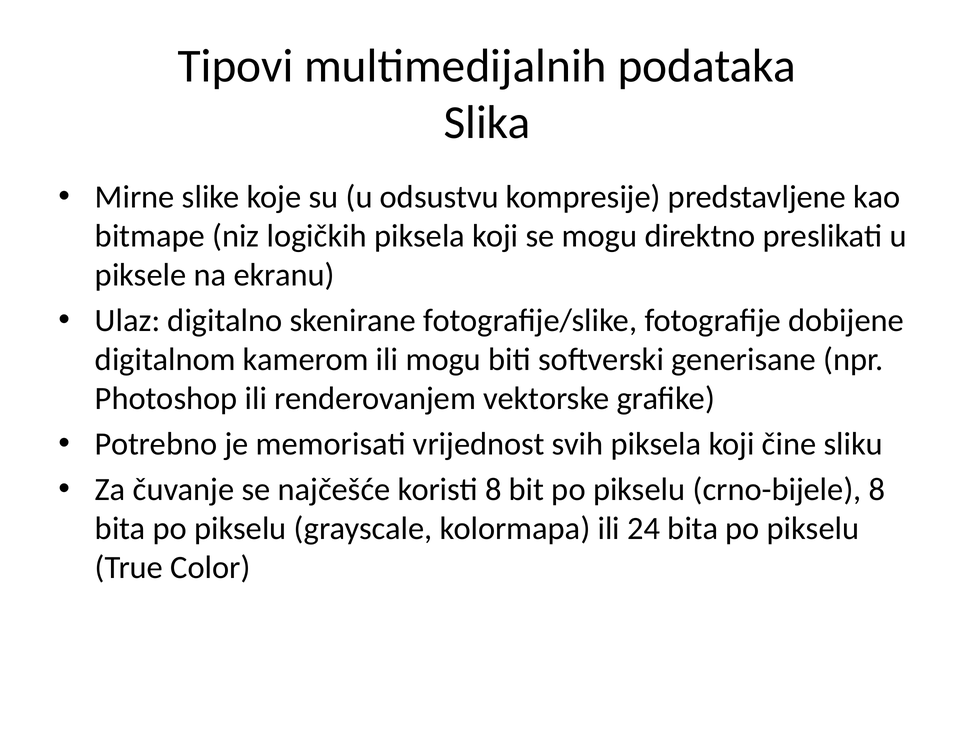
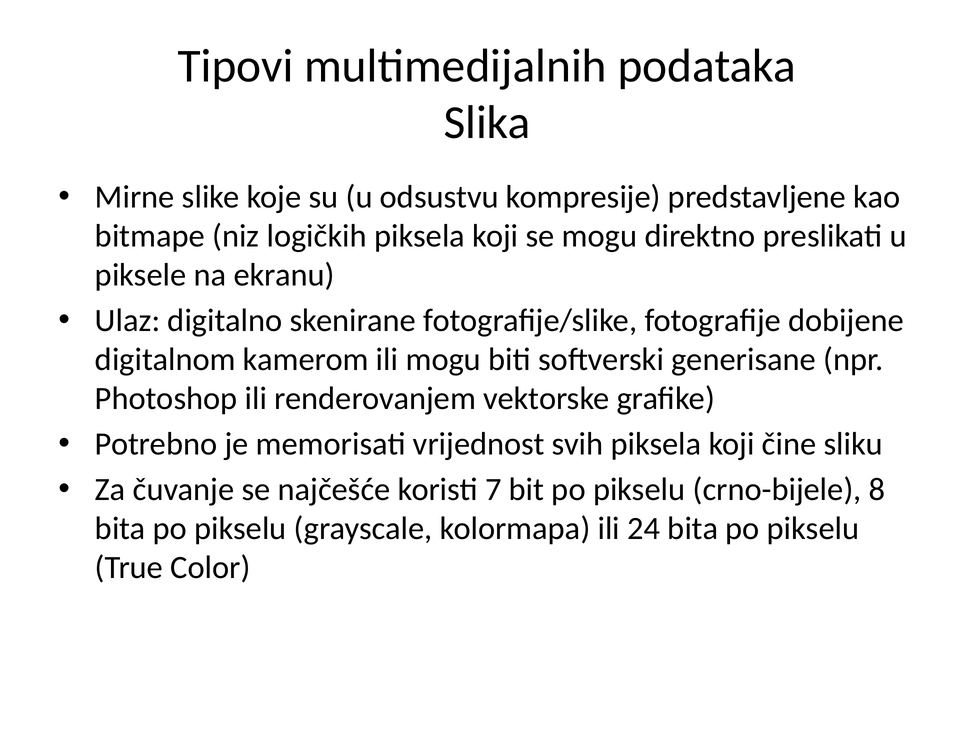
koristi 8: 8 -> 7 (493, 489)
